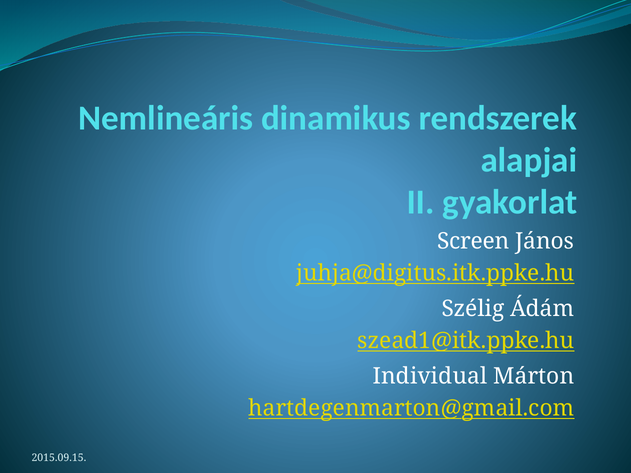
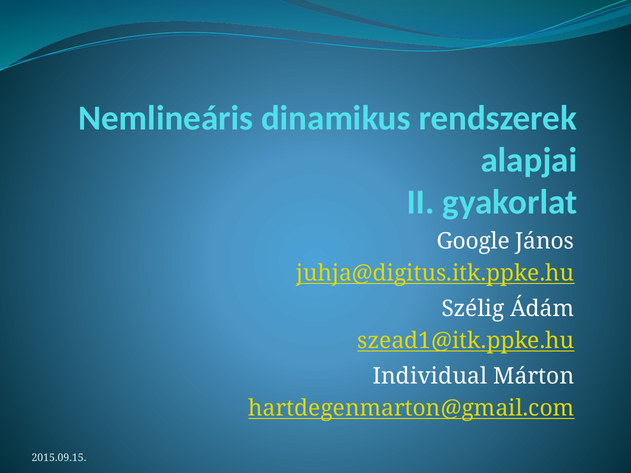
Screen: Screen -> Google (473, 241)
